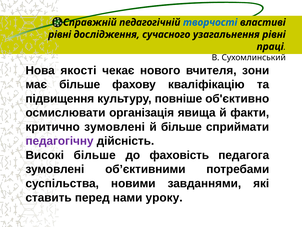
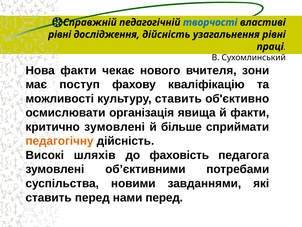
дослідження сучасного: сучасного -> дійсність (166, 34)
Нова якості: якості -> факти (78, 70)
має більше: більше -> поступ (80, 84)
підвищення: підвищення -> можливості (60, 98)
культуру повніше: повніше -> ставить (178, 98)
педагогічну colour: purple -> orange (60, 141)
Високі більше: більше -> шляхів (95, 155)
нами уроку: уроку -> перед (164, 197)
